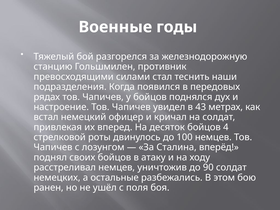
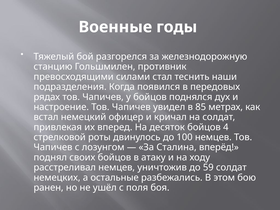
43: 43 -> 85 (201, 107)
90: 90 -> 59 (208, 167)
